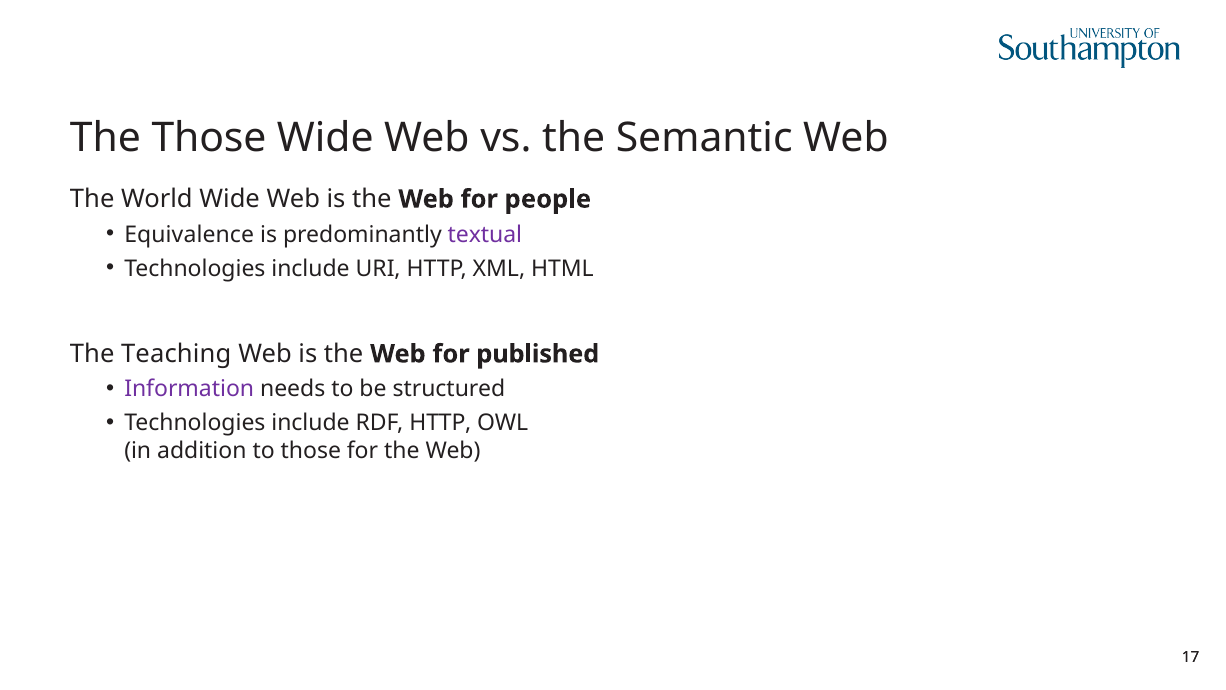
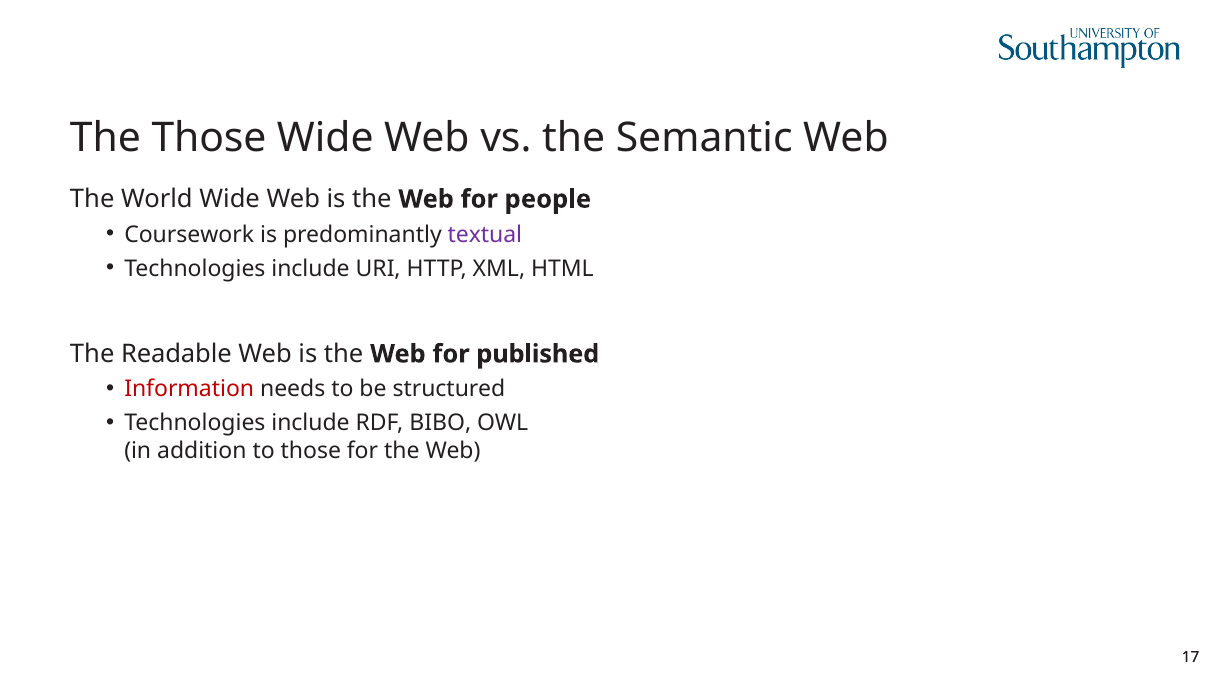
Equivalence: Equivalence -> Coursework (189, 234)
Teaching: Teaching -> Readable (176, 354)
Information colour: purple -> red (189, 389)
RDF HTTP: HTTP -> BIBO (440, 423)
